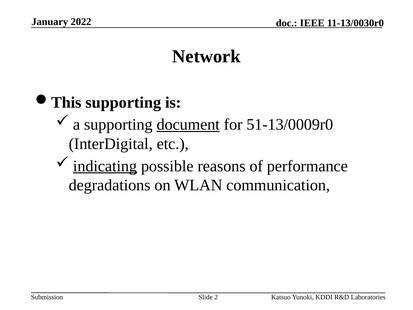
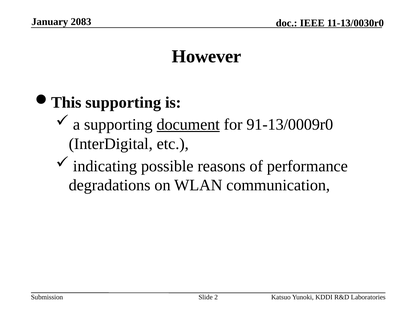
2022: 2022 -> 2083 (81, 22)
Network: Network -> However (207, 56)
51-13/0009r0: 51-13/0009r0 -> 91-13/0009r0 (290, 124)
indicating underline: present -> none (105, 166)
